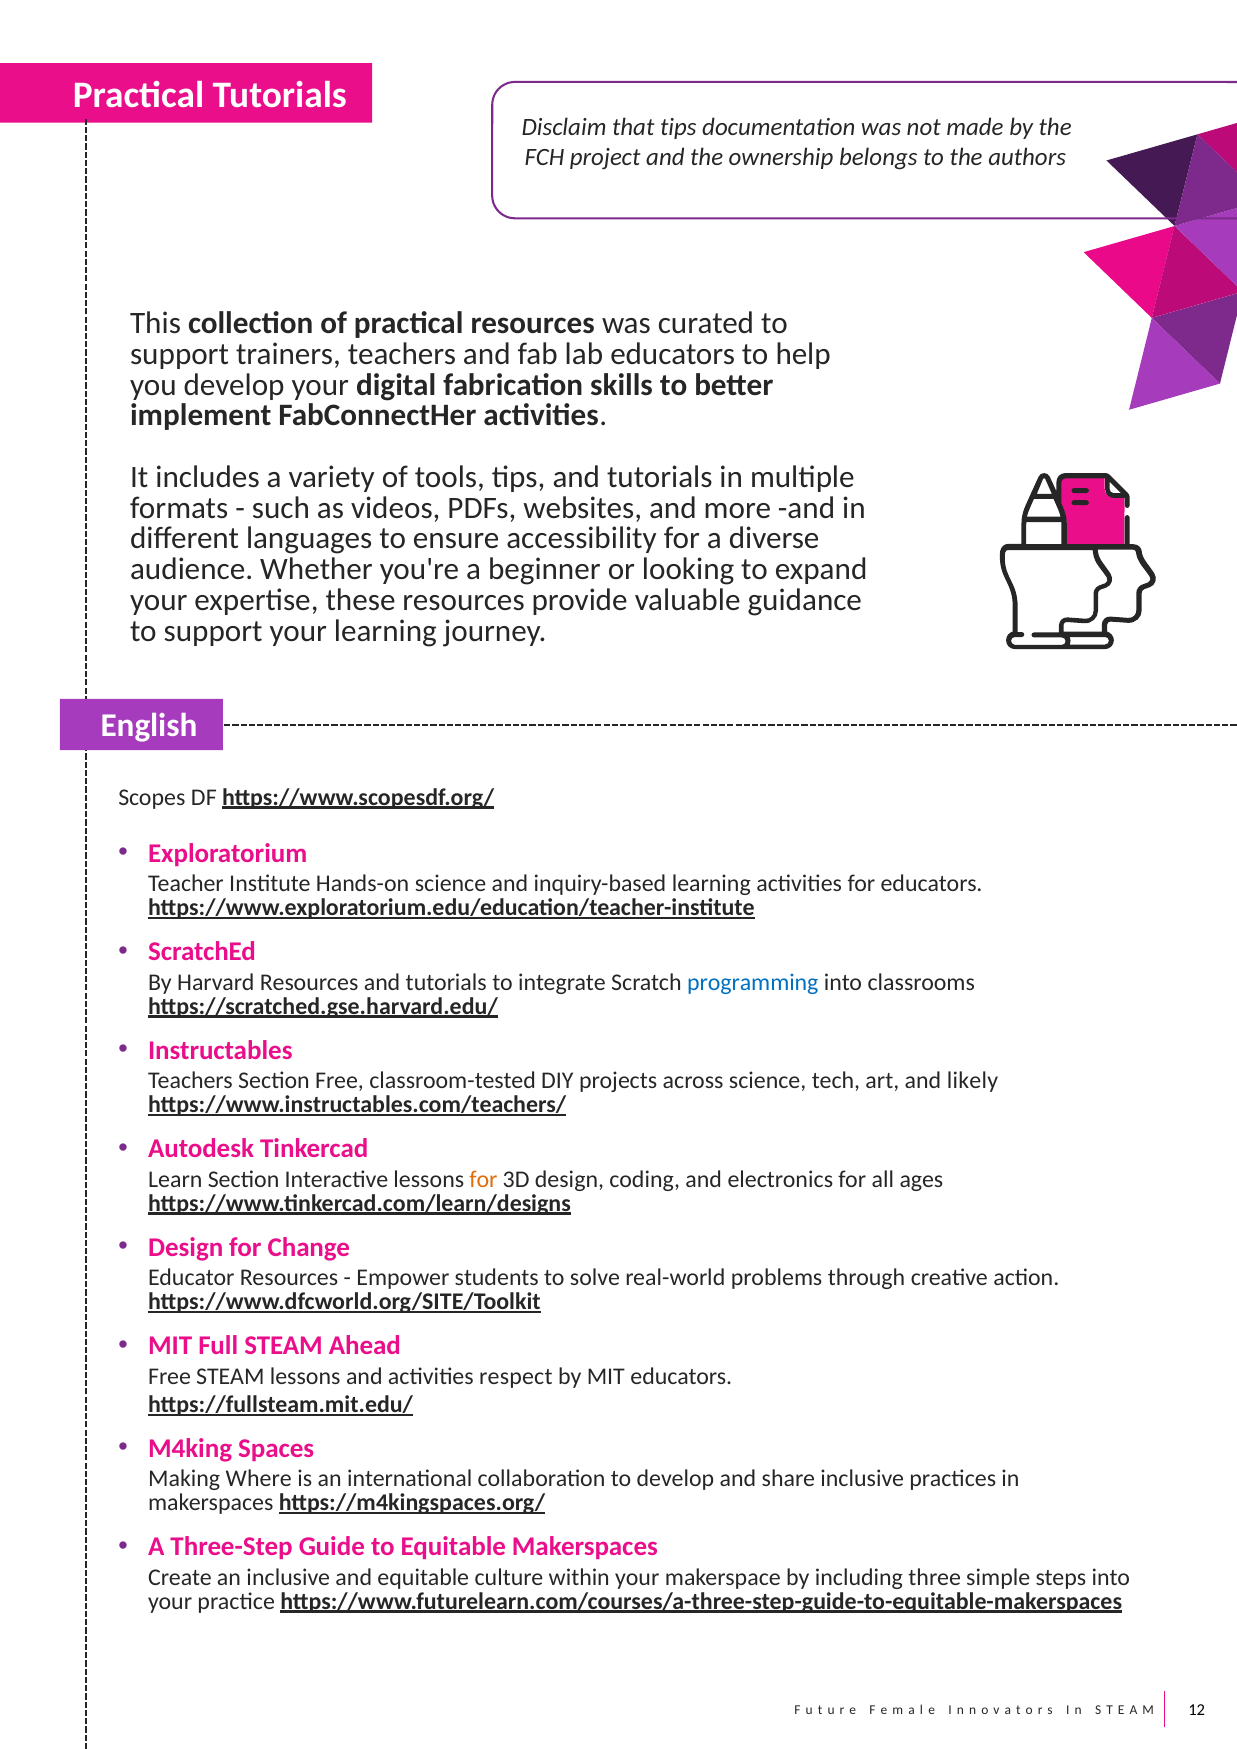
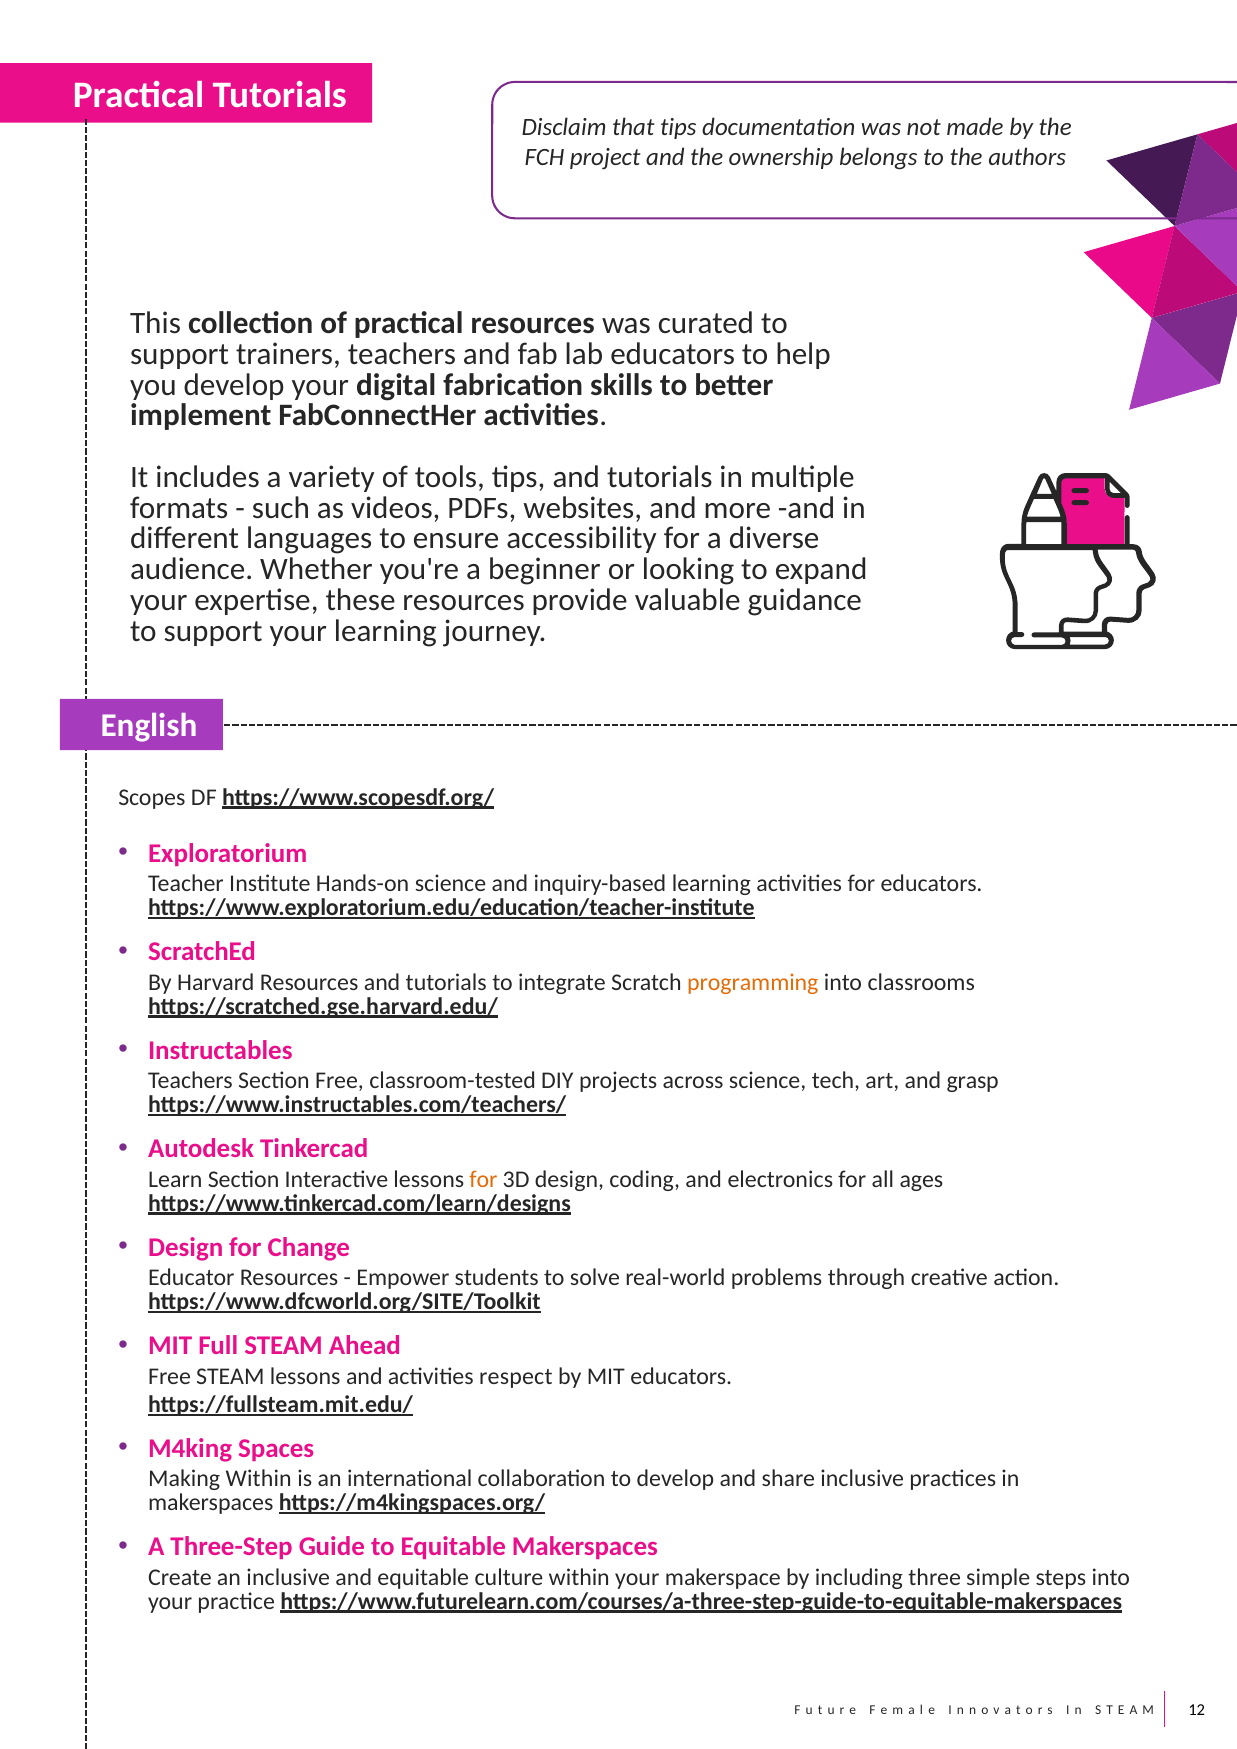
programming colour: blue -> orange (753, 983)
likely: likely -> grasp (973, 1081)
Making Where: Where -> Within (259, 1479)
